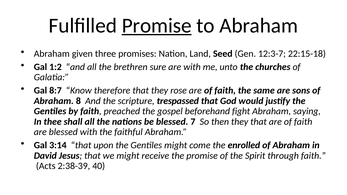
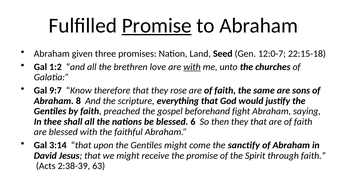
12:3-7: 12:3-7 -> 12:0-7 (272, 54)
sure: sure -> love (158, 67)
with underline: none -> present (192, 67)
8:7: 8:7 -> 9:7 (55, 91)
trespassed: trespassed -> everything (178, 101)
7: 7 -> 6 (193, 122)
enrolled: enrolled -> sanctify (244, 145)
40: 40 -> 63 (99, 166)
